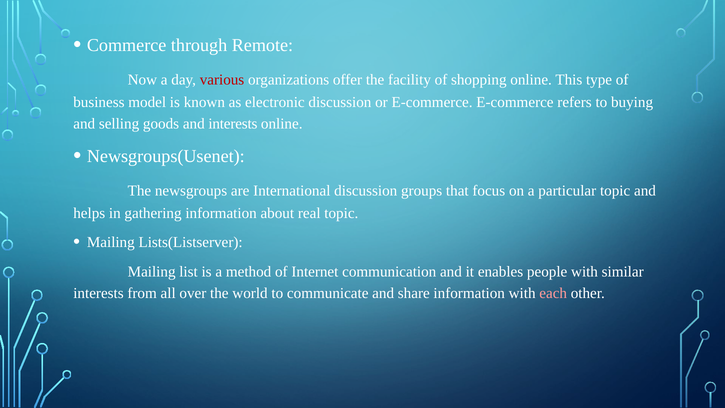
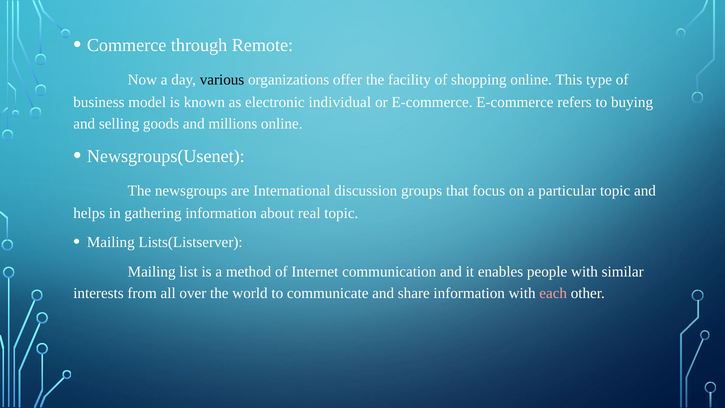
various colour: red -> black (222, 80)
electronic discussion: discussion -> individual (340, 102)
and interests: interests -> millions (233, 124)
